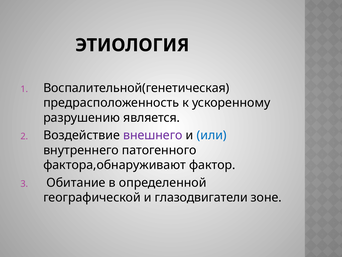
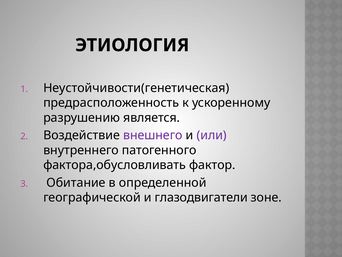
Воспалительной(генетическая: Воспалительной(генетическая -> Неустойчивости(генетическая (136, 88)
или colour: blue -> purple (212, 135)
фактора,обнаруживают: фактора,обнаруживают -> фактора,обусловливать (115, 165)
